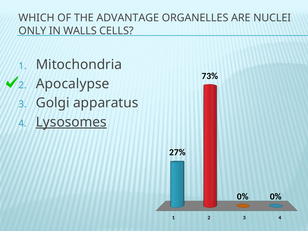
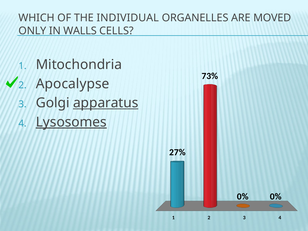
ADVANTAGE: ADVANTAGE -> INDIVIDUAL (128, 18)
NUCLEI: NUCLEI -> MOVED (272, 18)
apparatus underline: none -> present (106, 103)
